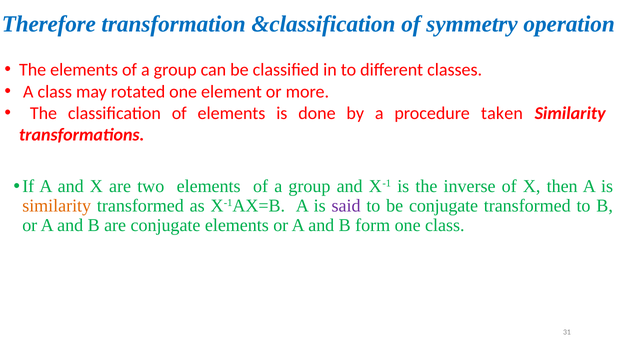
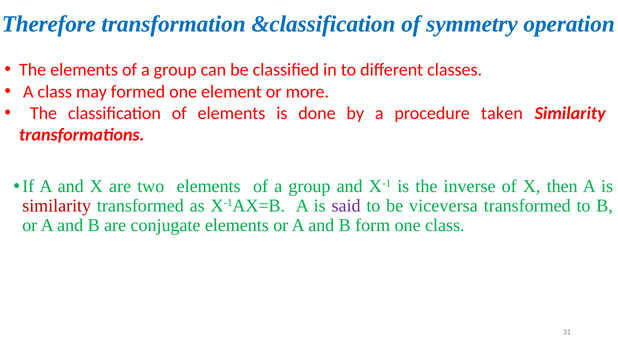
rotated: rotated -> formed (138, 91)
similarity colour: orange -> red (57, 206)
be conjugate: conjugate -> viceversa (443, 206)
